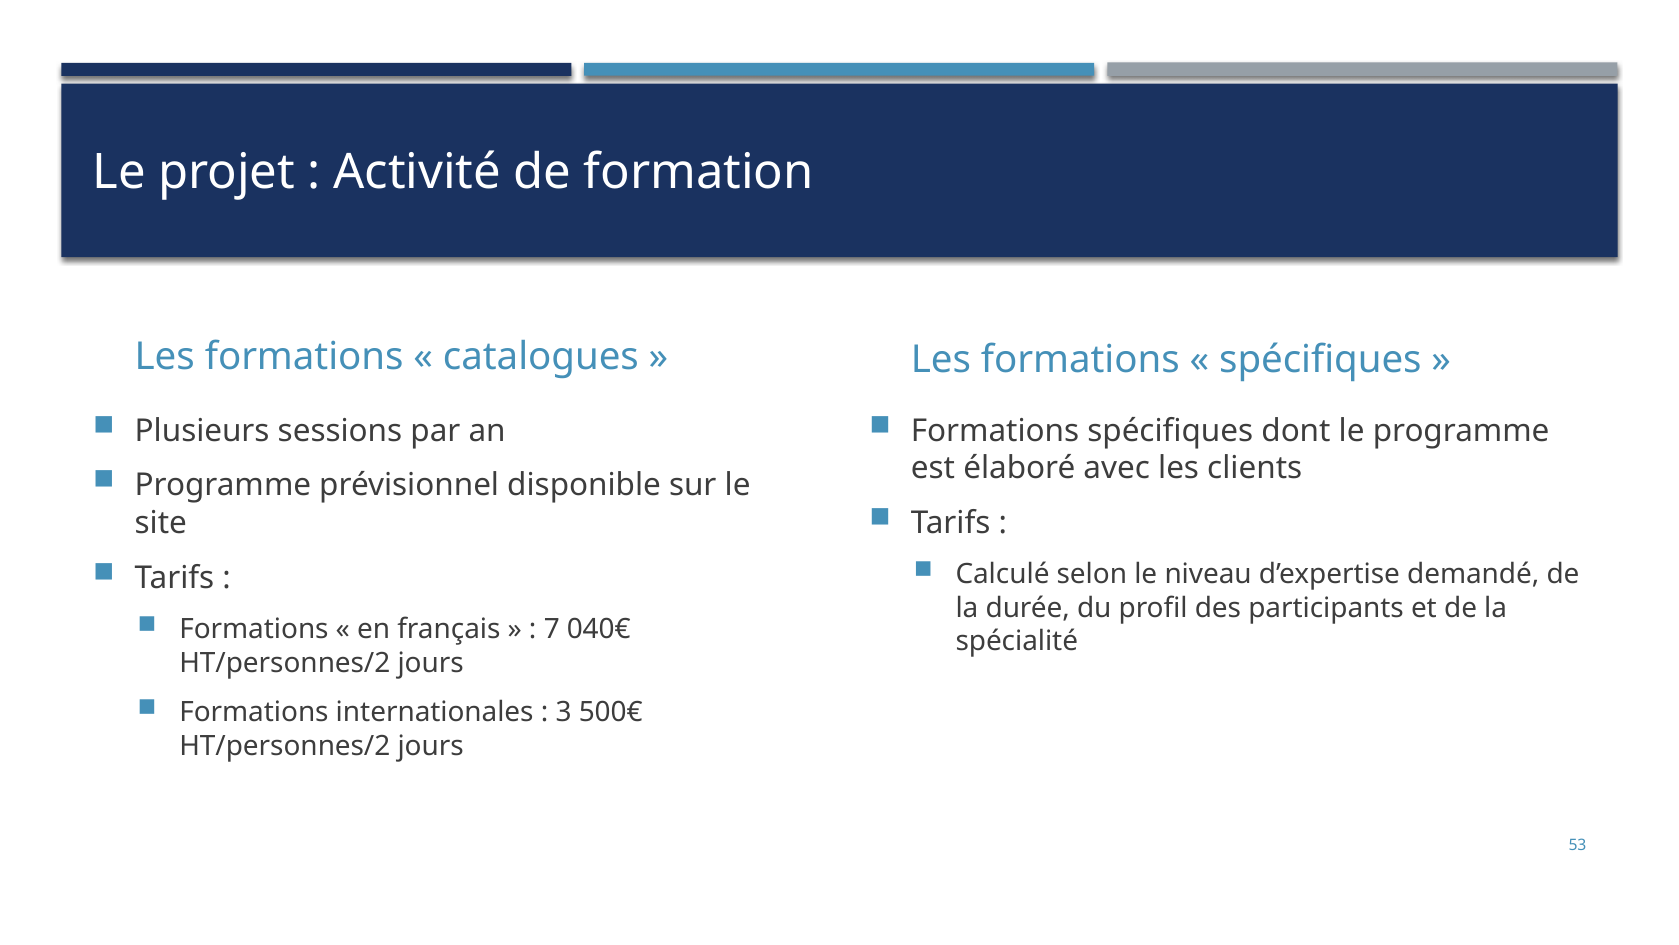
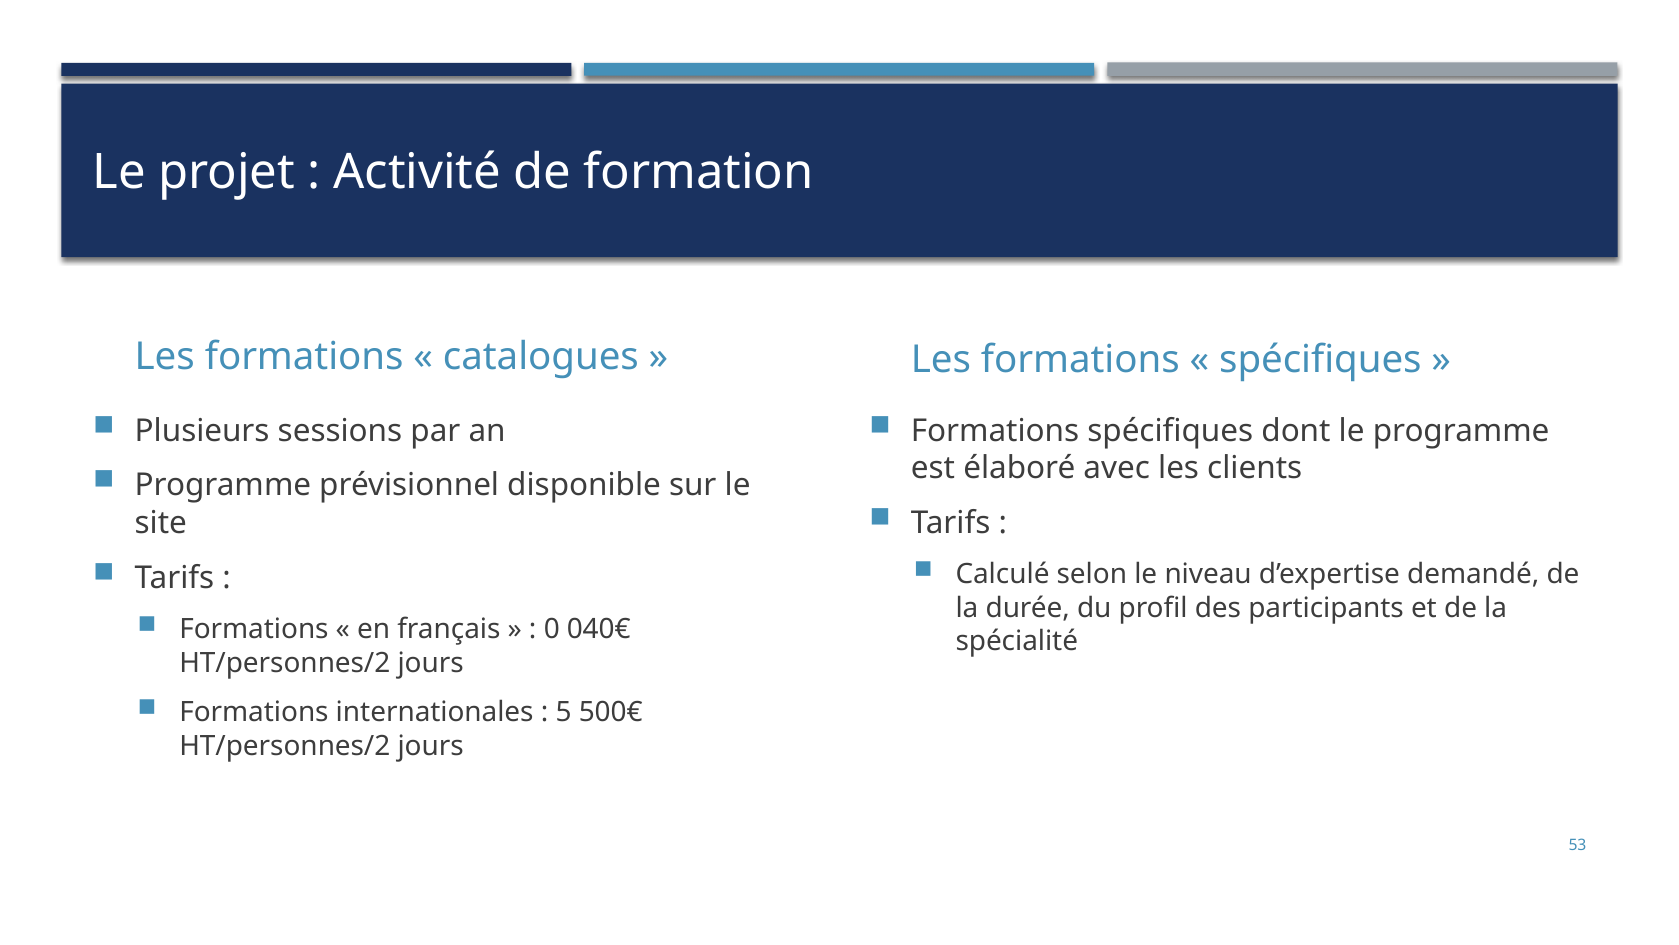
7: 7 -> 0 (552, 629)
3: 3 -> 5 (564, 712)
